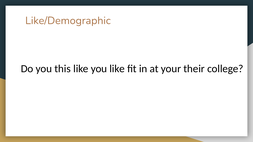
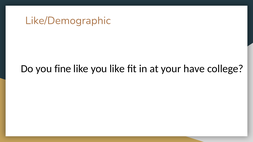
this: this -> fine (63, 69)
their: their -> have (194, 69)
